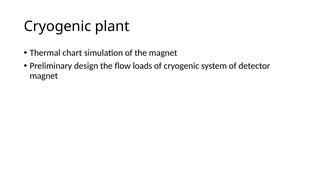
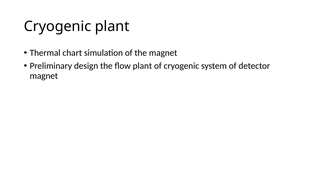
flow loads: loads -> plant (142, 66)
